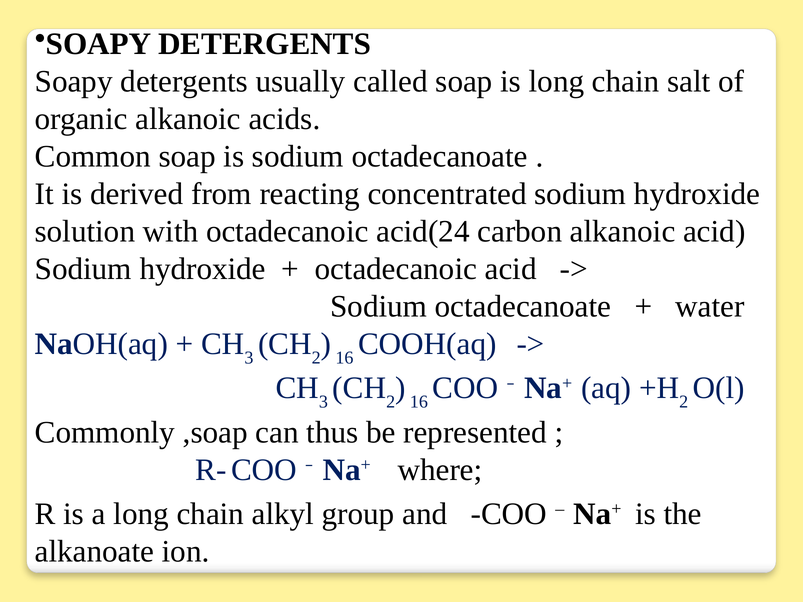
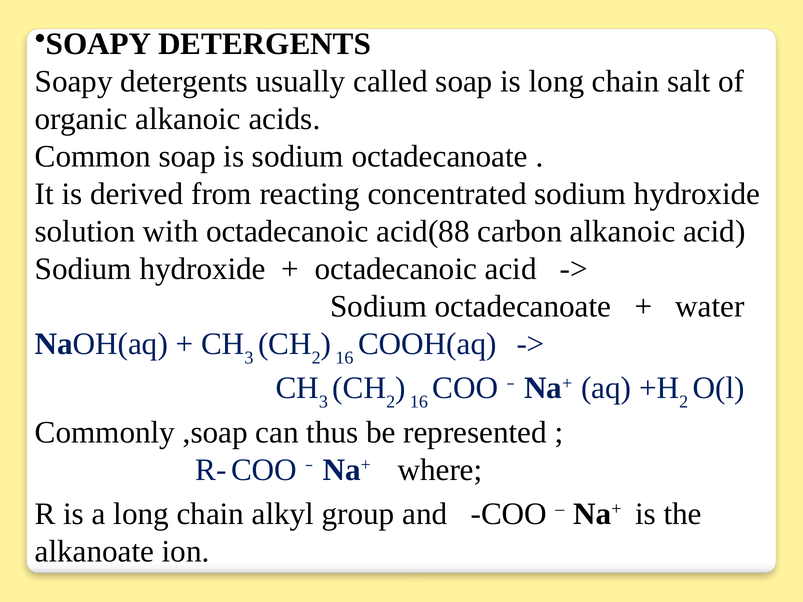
acid(24: acid(24 -> acid(88 (423, 232)
